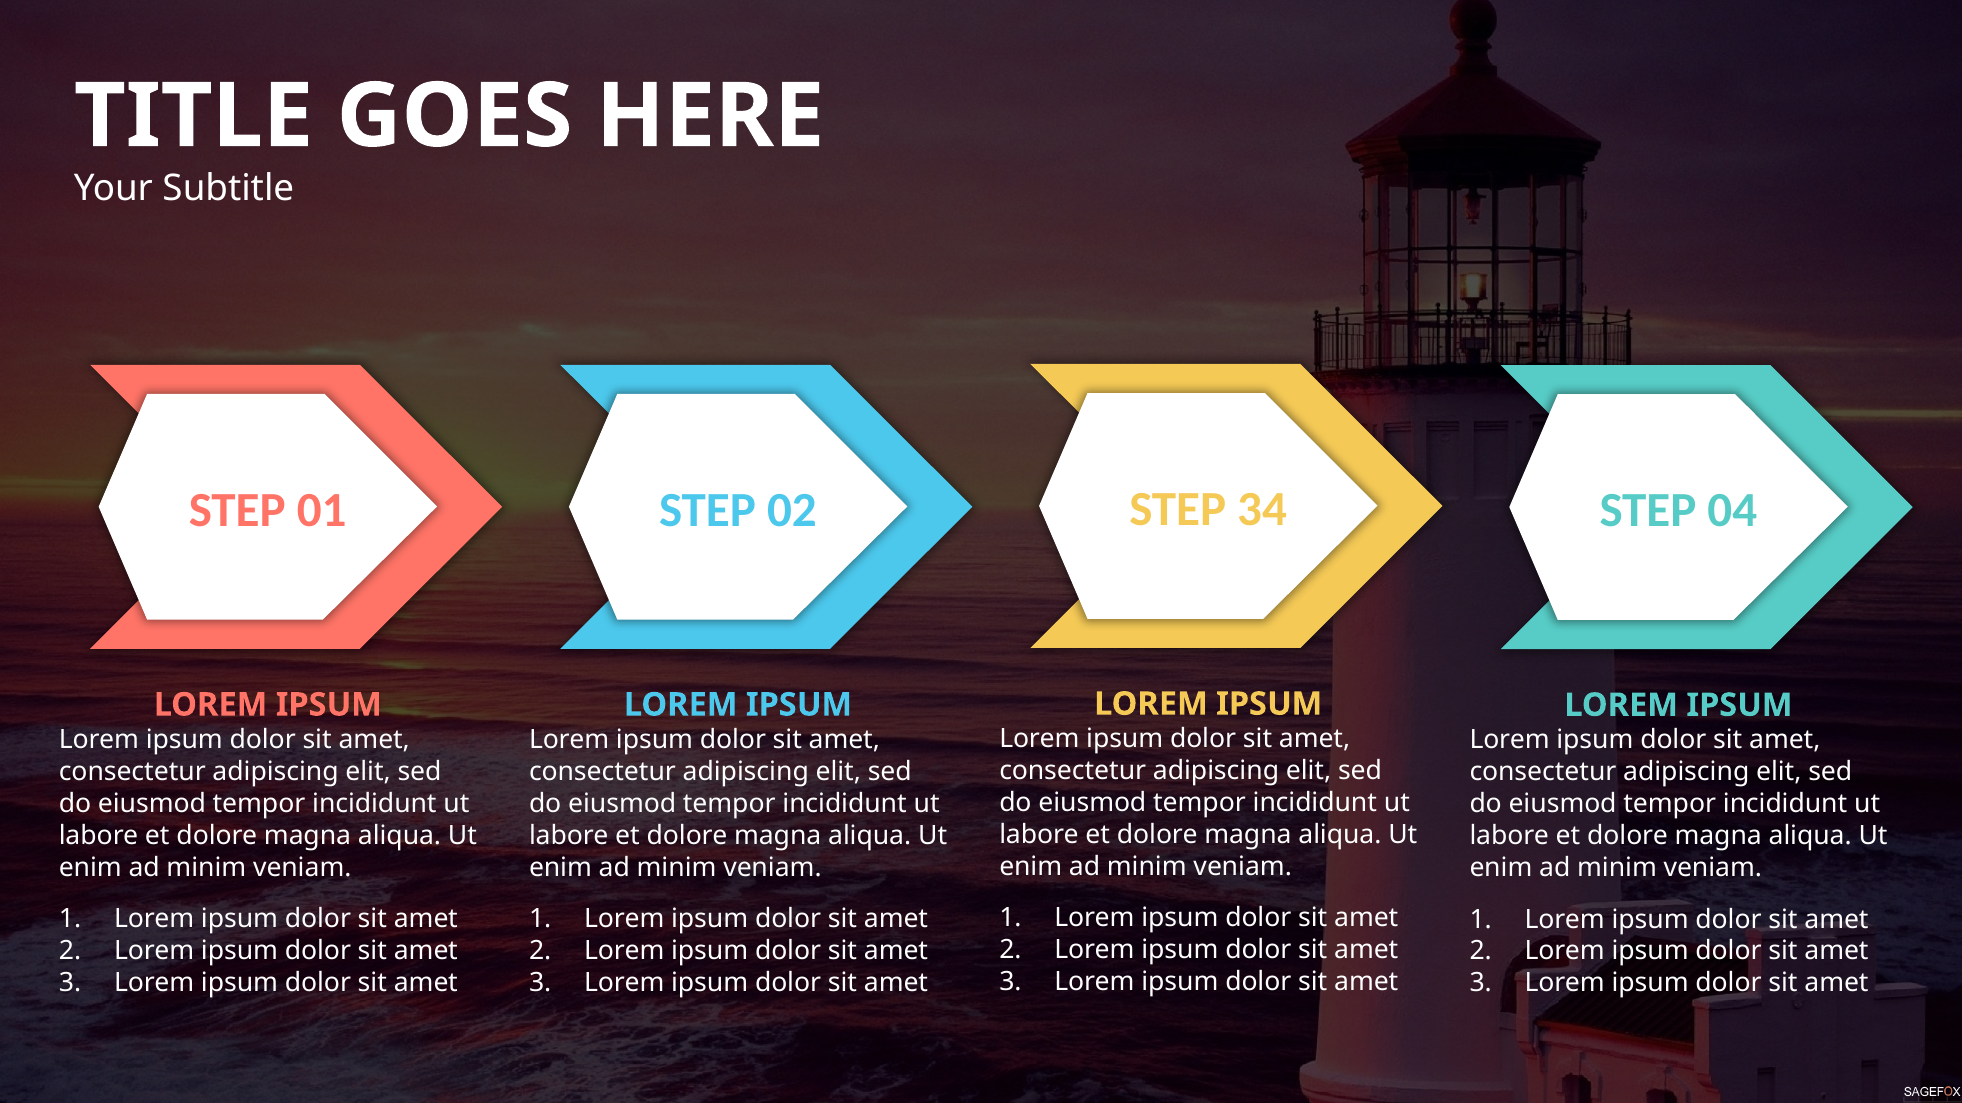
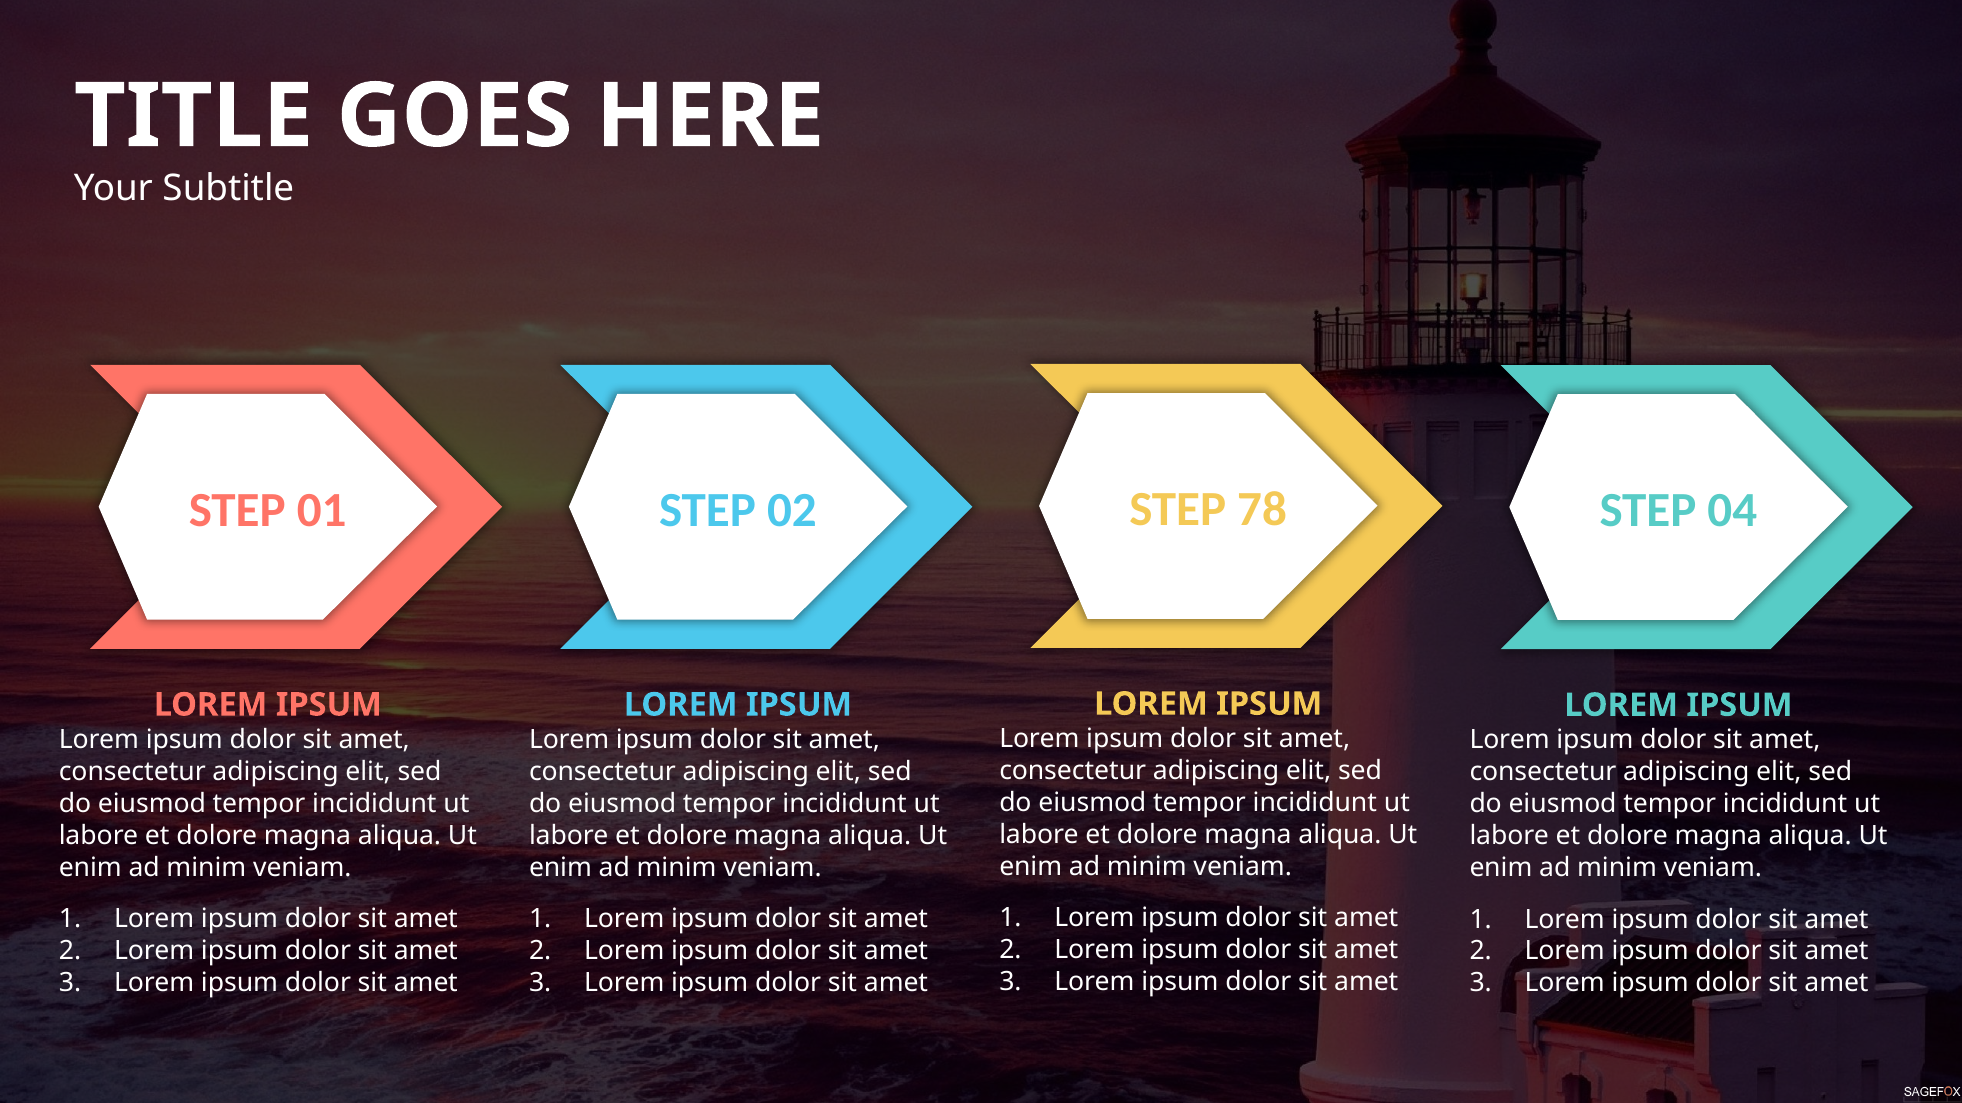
34: 34 -> 78 (1262, 510)
